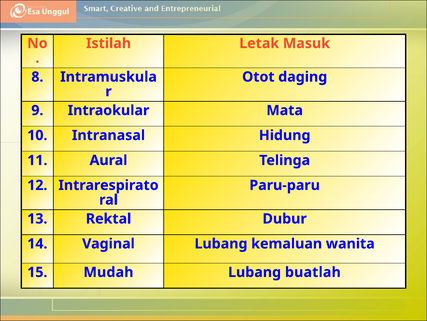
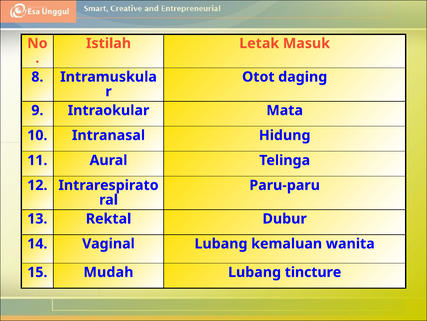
buatlah: buatlah -> tincture (313, 272)
